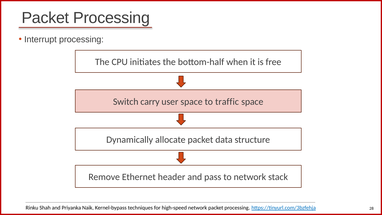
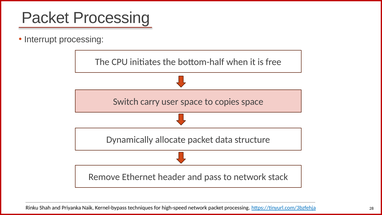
traffic: traffic -> copies (227, 102)
